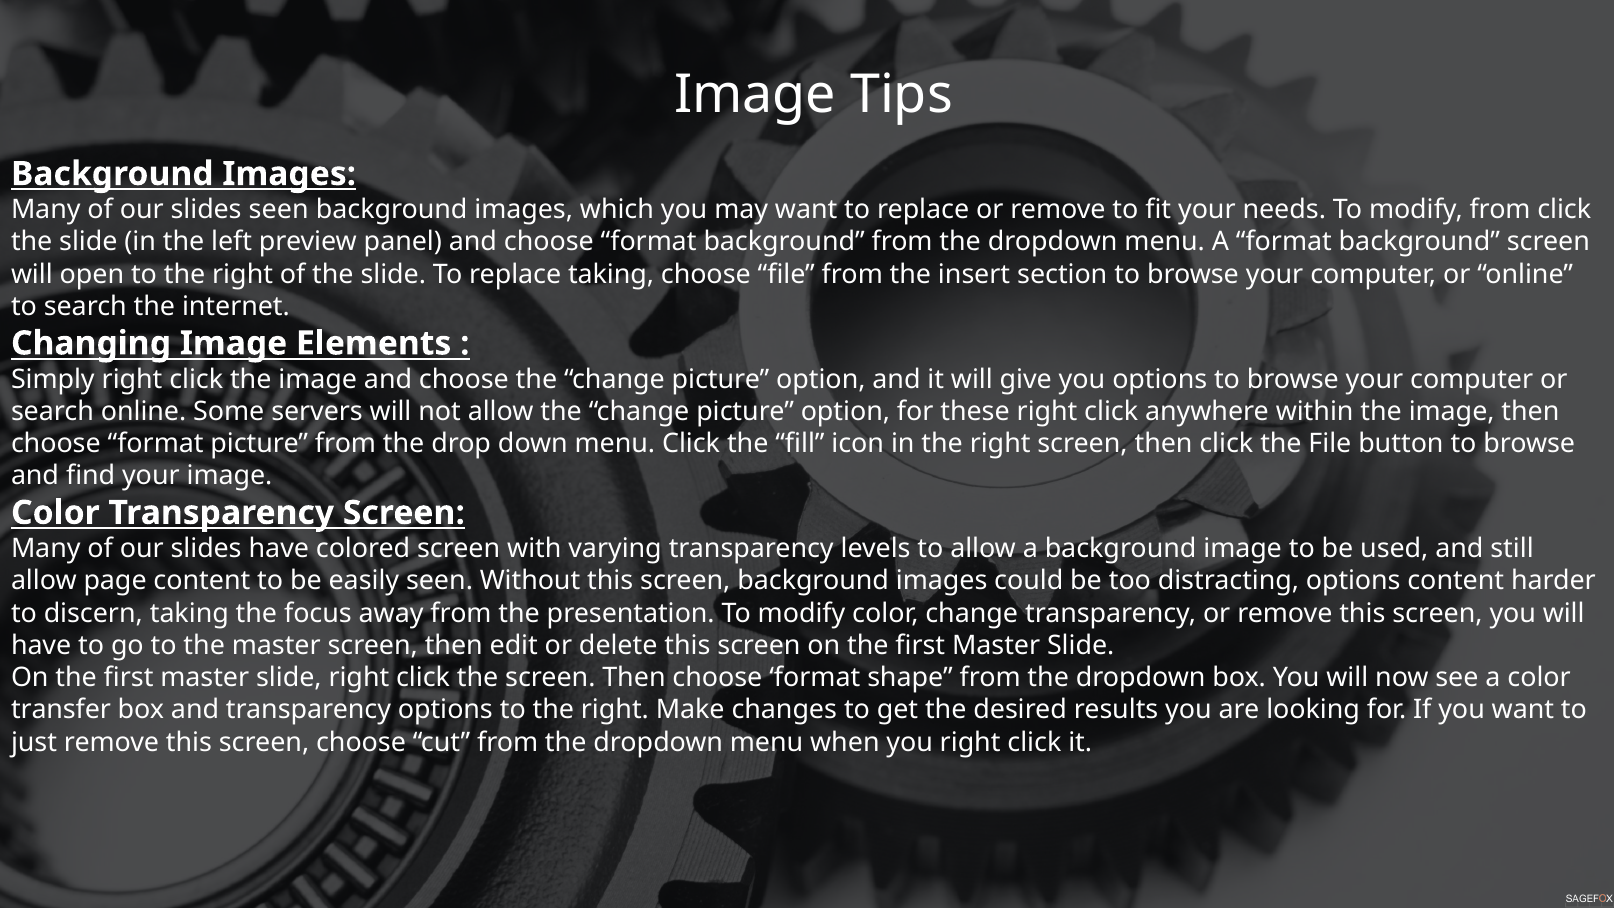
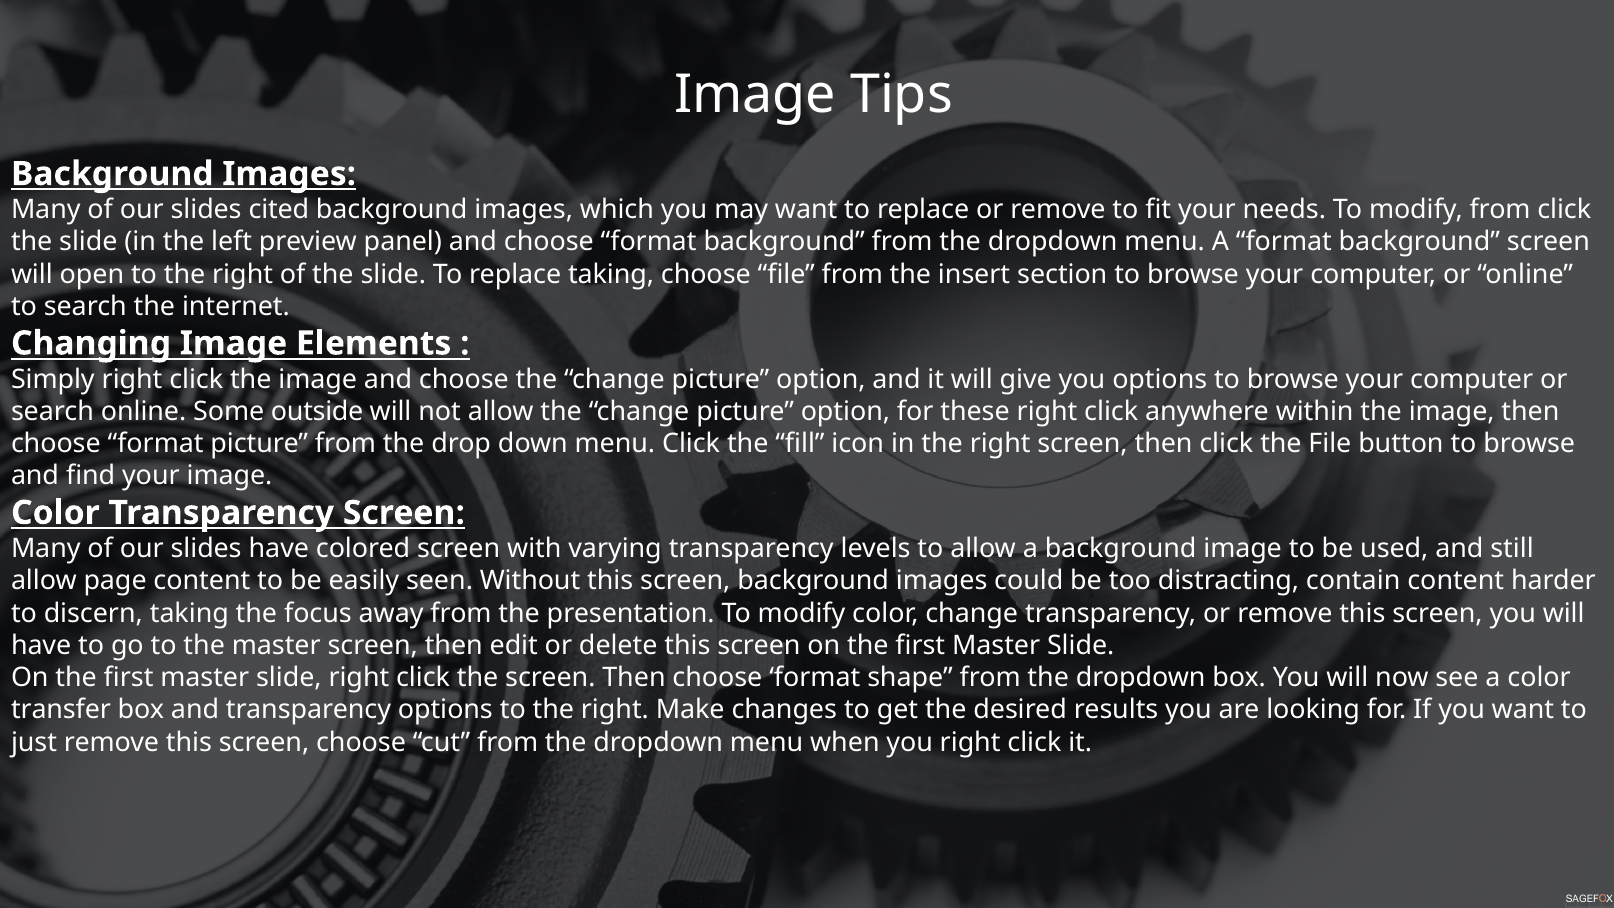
slides seen: seen -> cited (279, 210)
servers: servers -> outside (317, 411)
distracting options: options -> contain (1353, 581)
